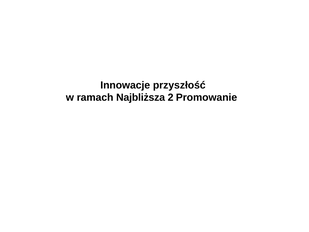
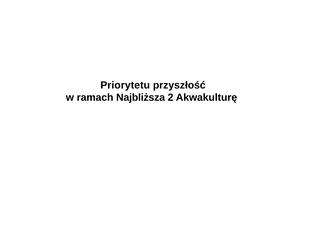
Innowacje: Innowacje -> Priorytetu (125, 85)
Promowanie: Promowanie -> Akwakulturę (207, 97)
